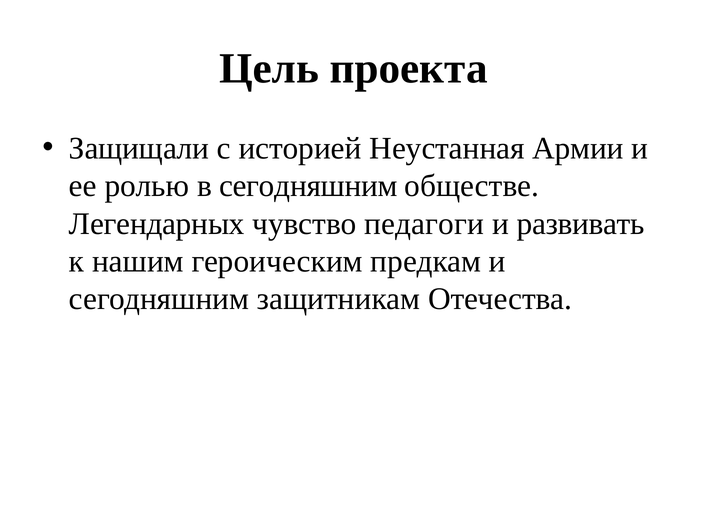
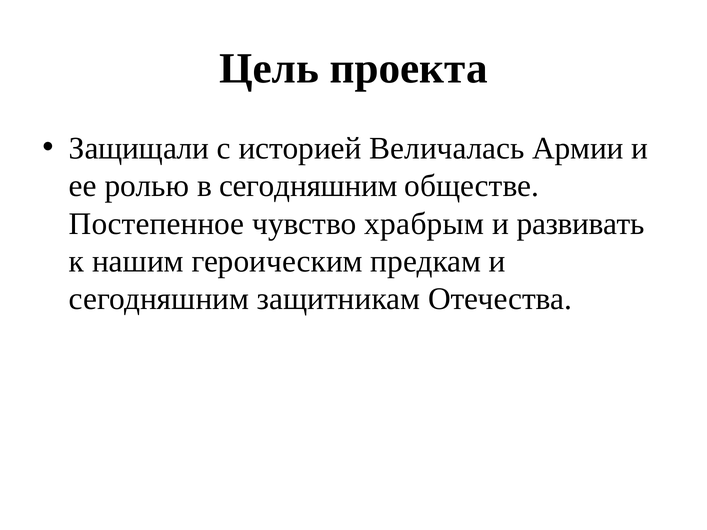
Неустанная: Неустанная -> Величалась (447, 148)
Легендарных: Легендарных -> Постепенное (157, 224)
педагоги: педагоги -> храбрым (424, 224)
